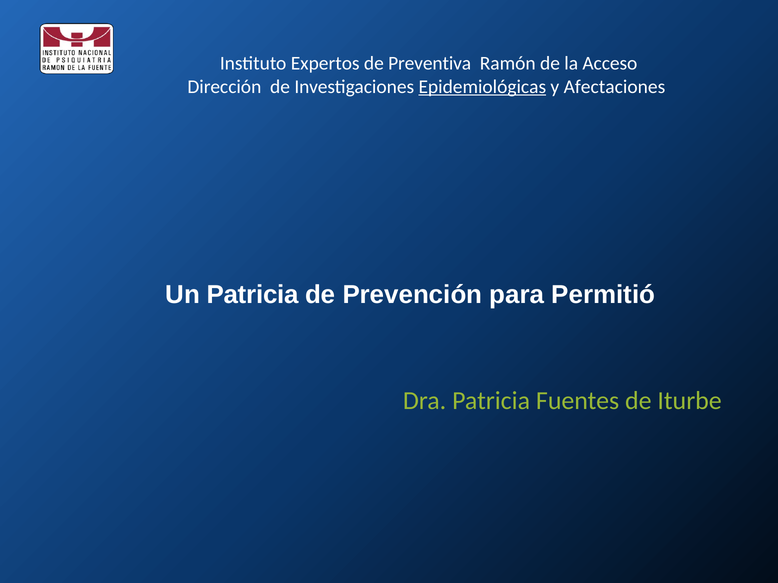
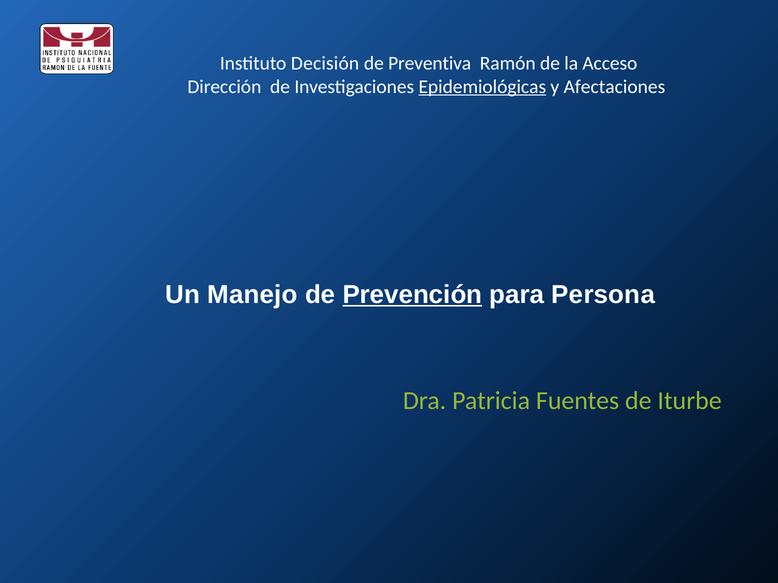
Expertos: Expertos -> Decisión (325, 64)
Un Patricia: Patricia -> Manejo (252, 295)
Prevención underline: none -> present (412, 295)
Permitió: Permitió -> Persona (603, 295)
